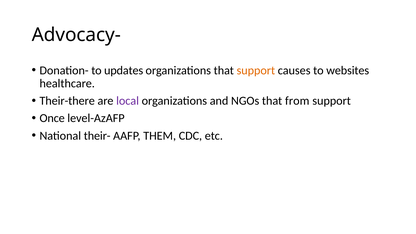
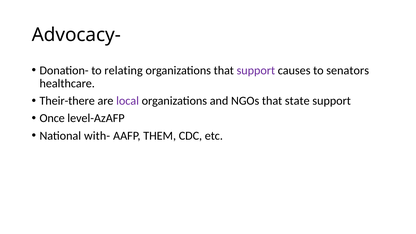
updates: updates -> relating (124, 70)
support colour: orange -> purple (256, 70)
websites: websites -> senators (348, 70)
from: from -> state (297, 101)
their-: their- -> with- (97, 136)
